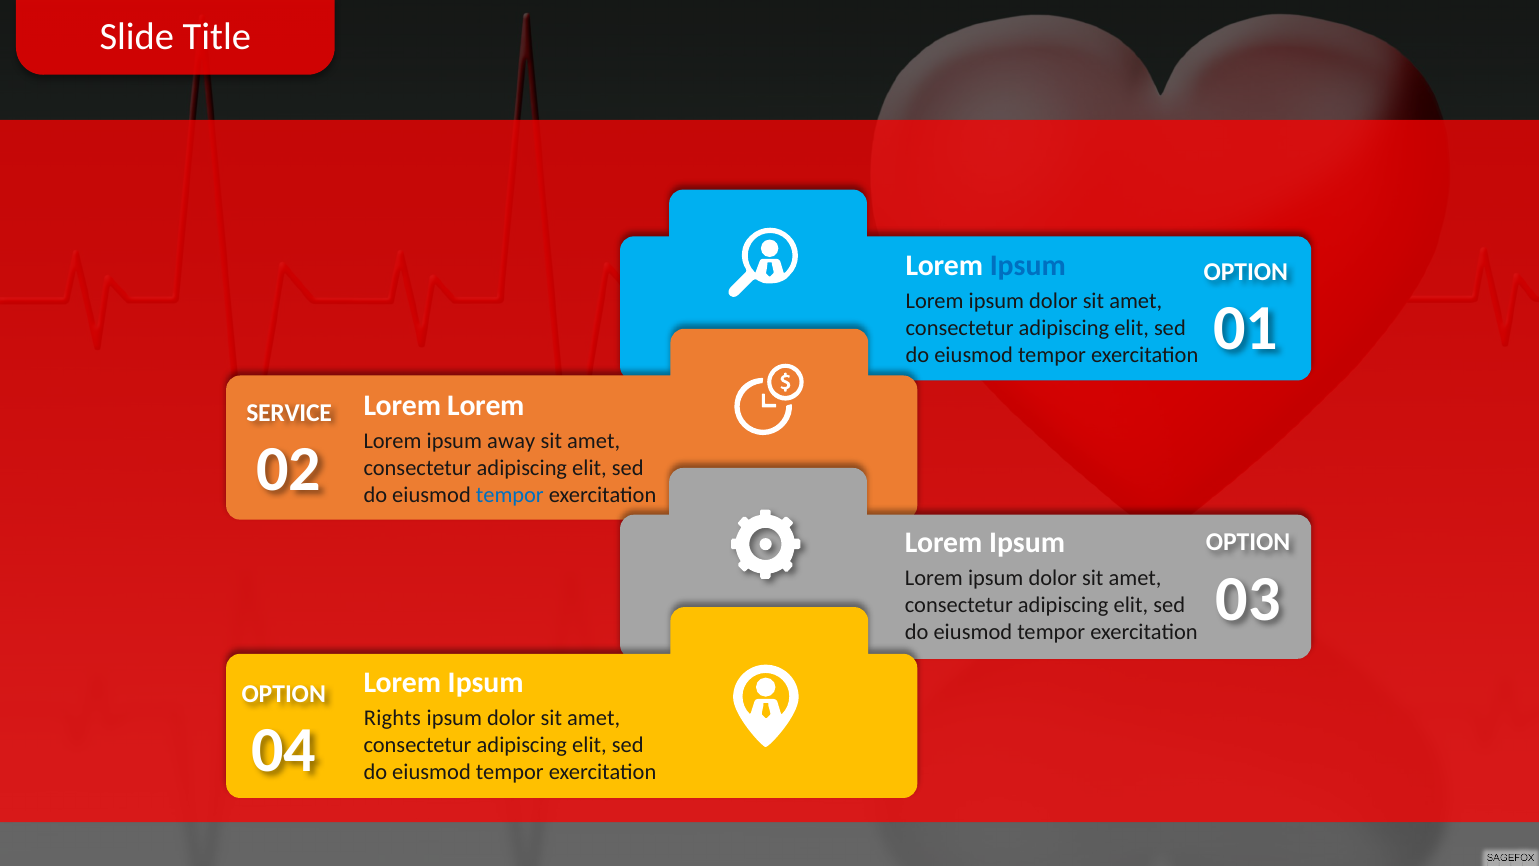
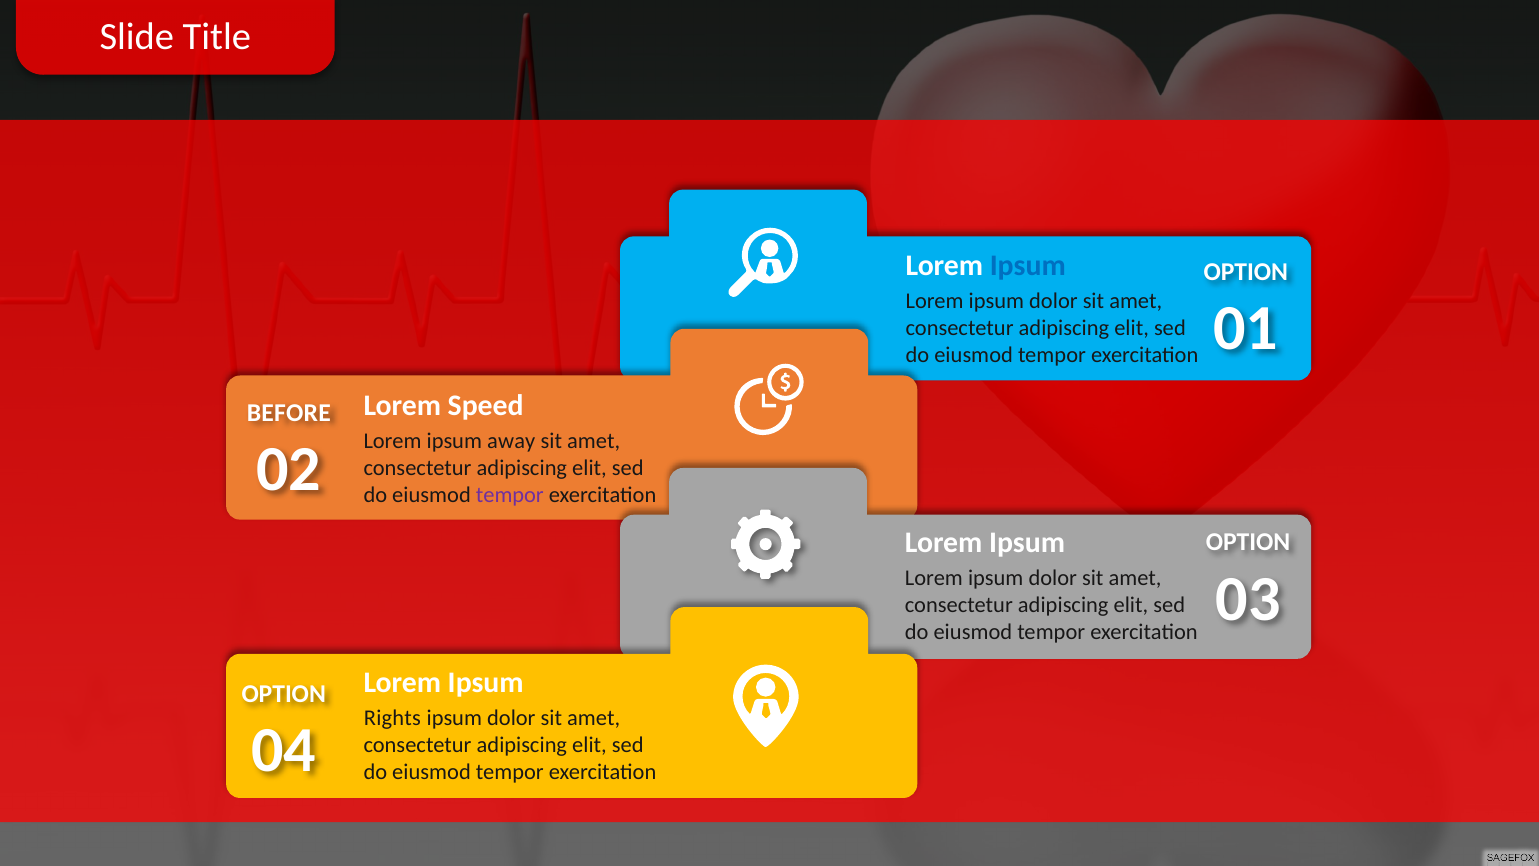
Lorem: Lorem -> Speed (486, 406)
SERVICE: SERVICE -> BEFORE (289, 413)
tempor colour: blue -> purple (510, 495)
